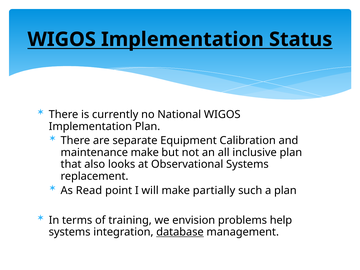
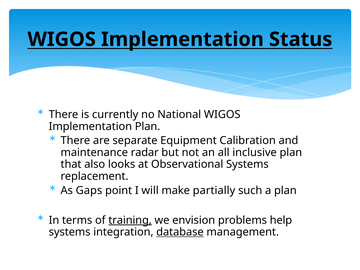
maintenance make: make -> radar (145, 152)
Read: Read -> Gaps (89, 190)
training underline: none -> present (130, 220)
